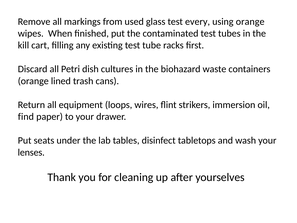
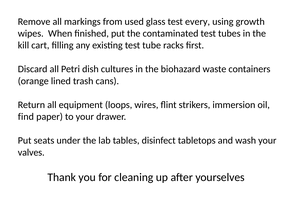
using orange: orange -> growth (250, 22)
lenses: lenses -> valves (31, 152)
